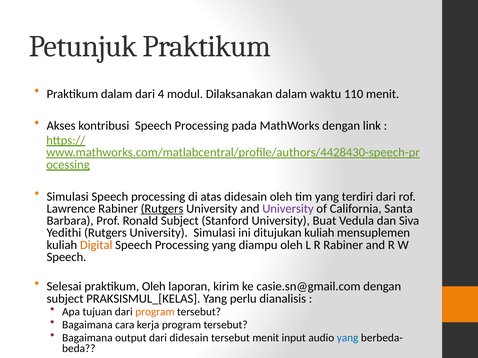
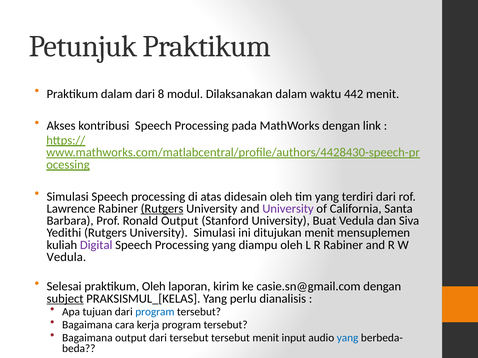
4: 4 -> 8 (161, 94)
110: 110 -> 442 (354, 94)
Ronald Subject: Subject -> Output (180, 221)
ditujukan kuliah: kuliah -> menit (319, 233)
Digital colour: orange -> purple (96, 245)
Speech: Speech -> Vedula (66, 257)
subject underline: none -> present (65, 299)
program colour: orange -> blue (155, 312)
dari didesain: didesain -> tersebut (189, 338)
